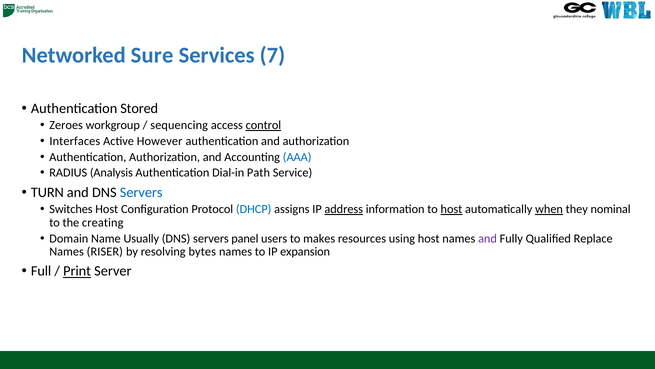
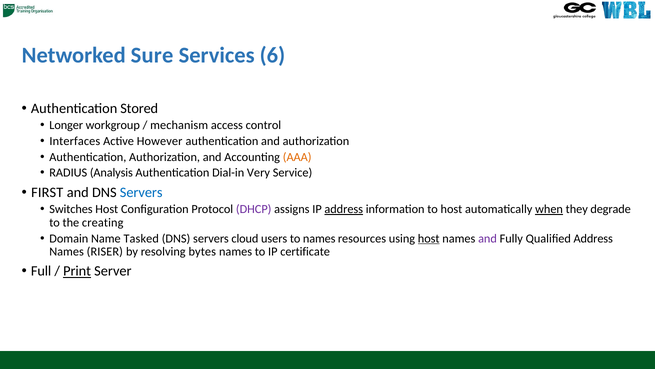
7: 7 -> 6 (272, 55)
Zeroes: Zeroes -> Longer (66, 125)
sequencing: sequencing -> mechanism (179, 125)
control underline: present -> none (263, 125)
AAA colour: blue -> orange (297, 157)
Path: Path -> Very (258, 173)
TURN: TURN -> FIRST (47, 192)
DHCP colour: blue -> purple (254, 209)
host underline: present -> none (451, 209)
nominal: nominal -> degrade (611, 209)
Usually: Usually -> Tasked (141, 238)
panel: panel -> cloud (245, 238)
to makes: makes -> names (319, 238)
host underline: none -> present (429, 238)
Qualified Replace: Replace -> Address (593, 238)
expansion: expansion -> certificate (305, 251)
